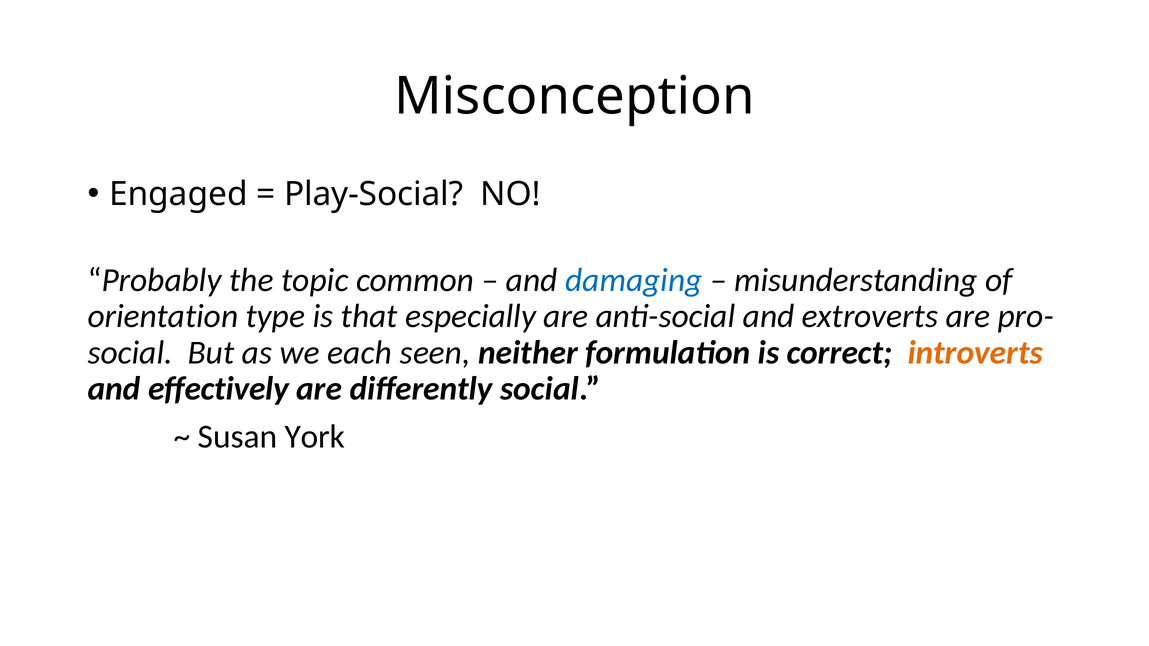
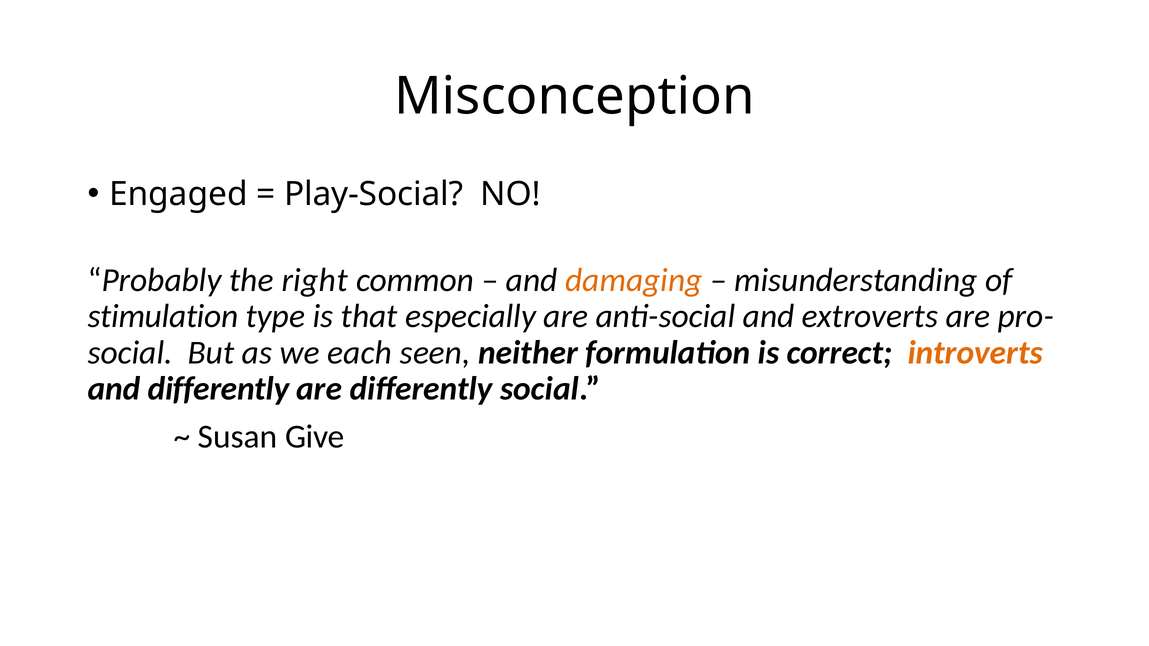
topic: topic -> right (315, 280)
damaging colour: blue -> orange (634, 280)
orientation: orientation -> stimulation (163, 316)
and effectively: effectively -> differently (219, 389)
York: York -> Give (315, 437)
